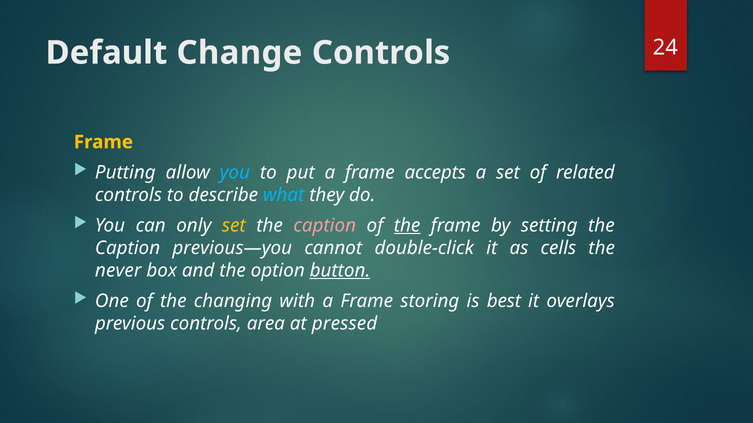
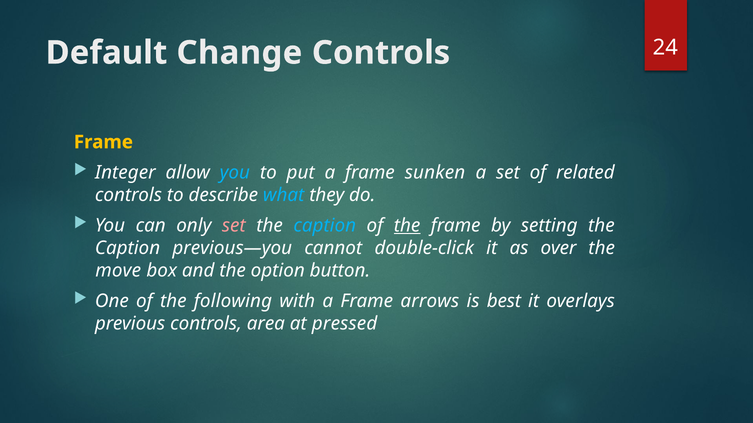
Putting: Putting -> Integer (125, 173)
accepts: accepts -> sunken (435, 173)
set colour: yellow -> pink (234, 226)
caption colour: pink -> light blue (325, 226)
cells: cells -> over (558, 248)
never: never -> move (118, 271)
button underline: present -> none (340, 271)
changing: changing -> following (233, 301)
storing: storing -> arrows (430, 301)
